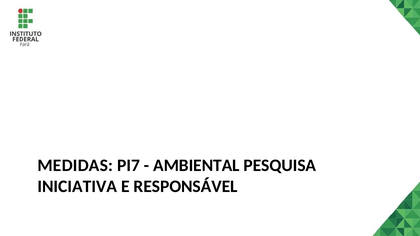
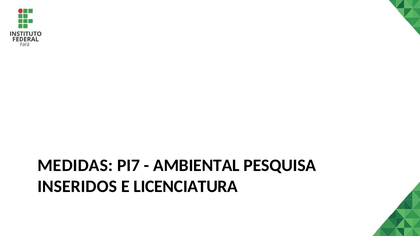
INICIATIVA: INICIATIVA -> INSERIDOS (77, 187)
RESPONSÁVEL: RESPONSÁVEL -> LICENCIATURA (186, 187)
